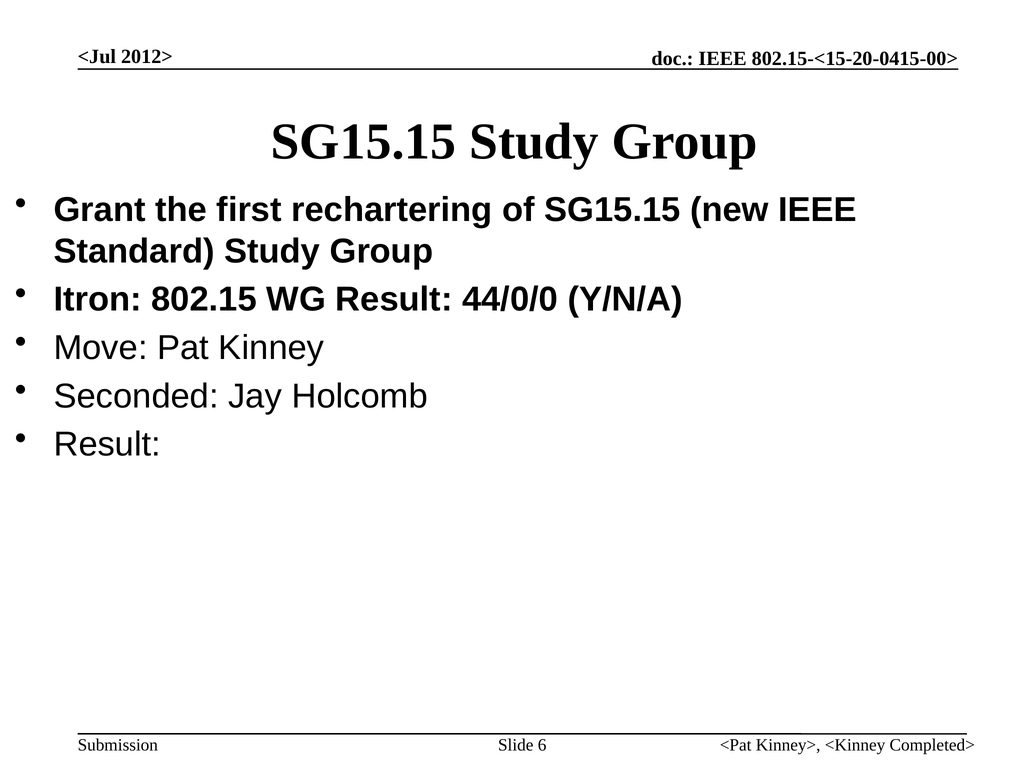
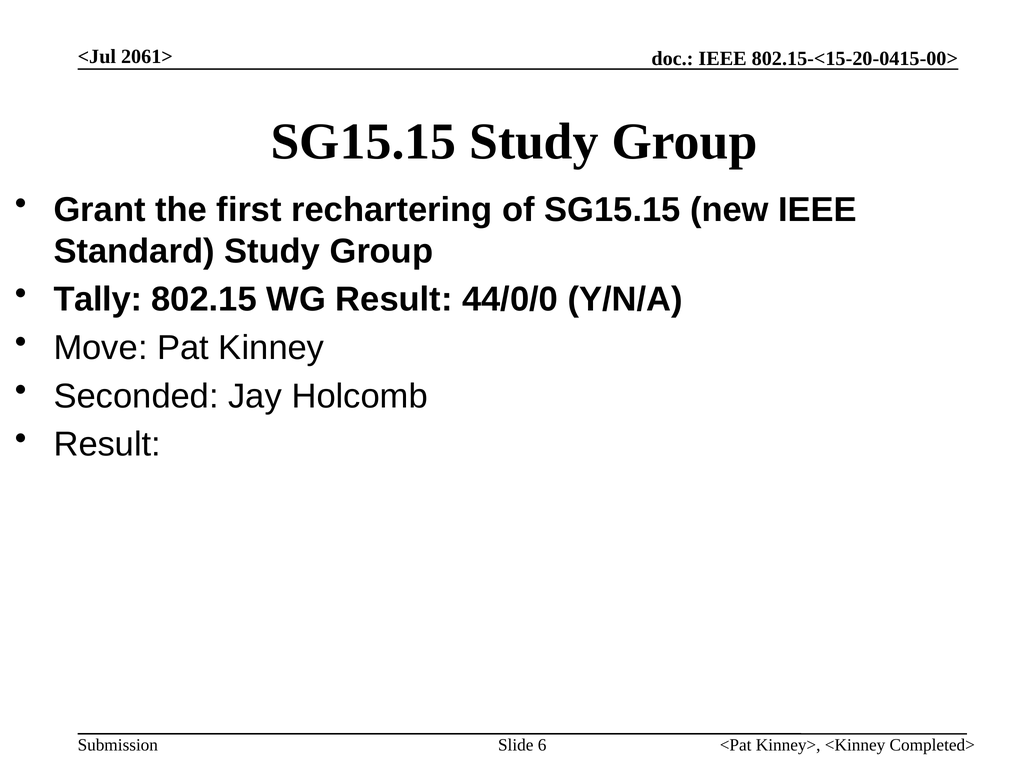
2012>: 2012> -> 2061> (147, 57)
Itron: Itron -> Tally (98, 299)
